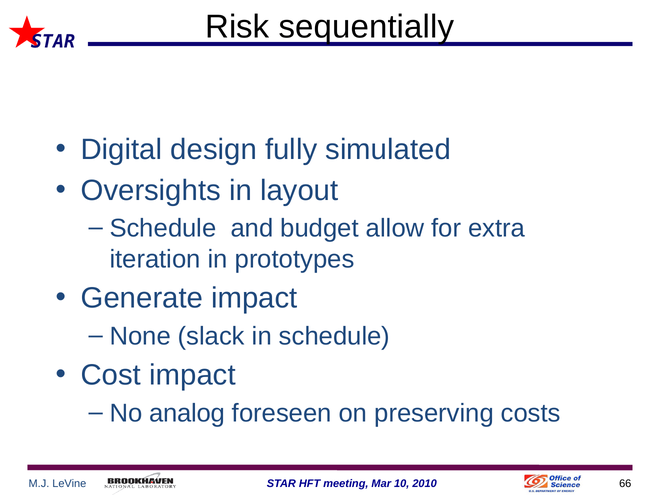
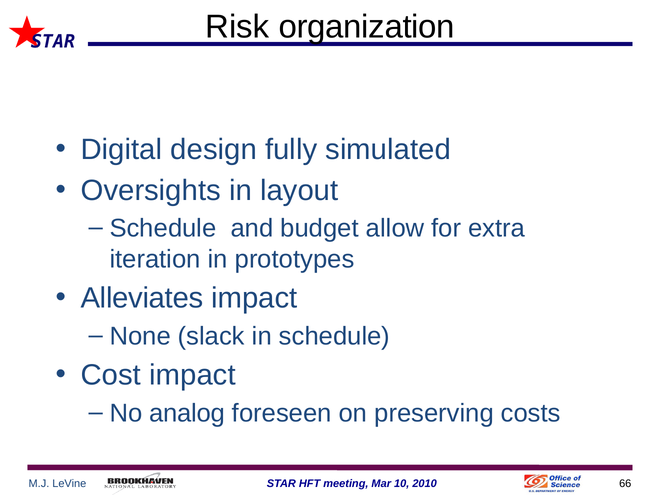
sequentially: sequentially -> organization (367, 27)
Generate: Generate -> Alleviates (142, 298)
